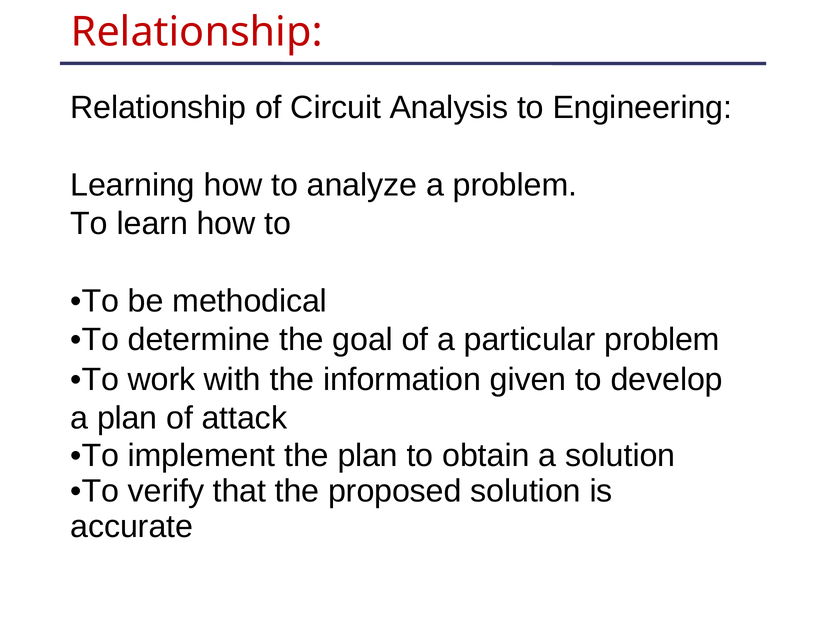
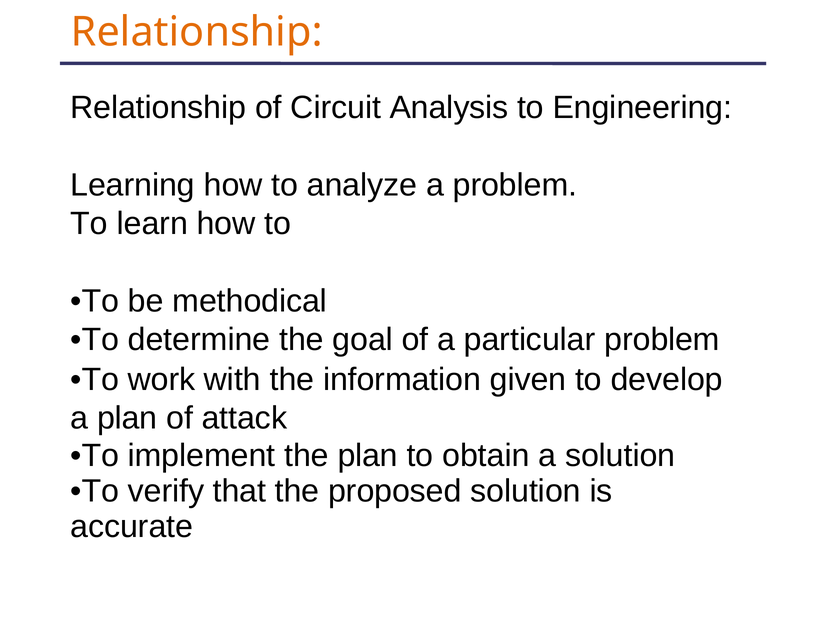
Relationship colour: red -> orange (197, 32)
